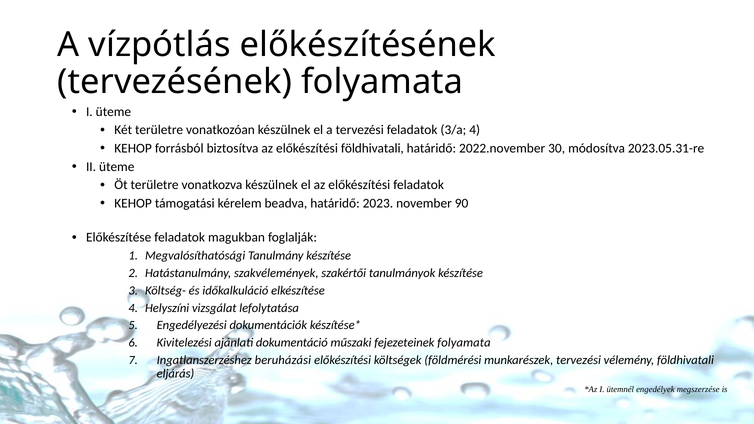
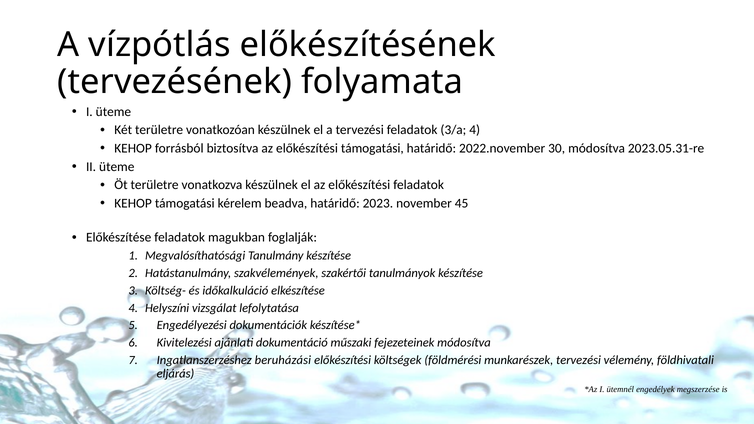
előkészítési földhivatali: földhivatali -> támogatási (372, 148)
90: 90 -> 45 (462, 203)
fejezeteinek folyamata: folyamata -> módosítva (464, 343)
